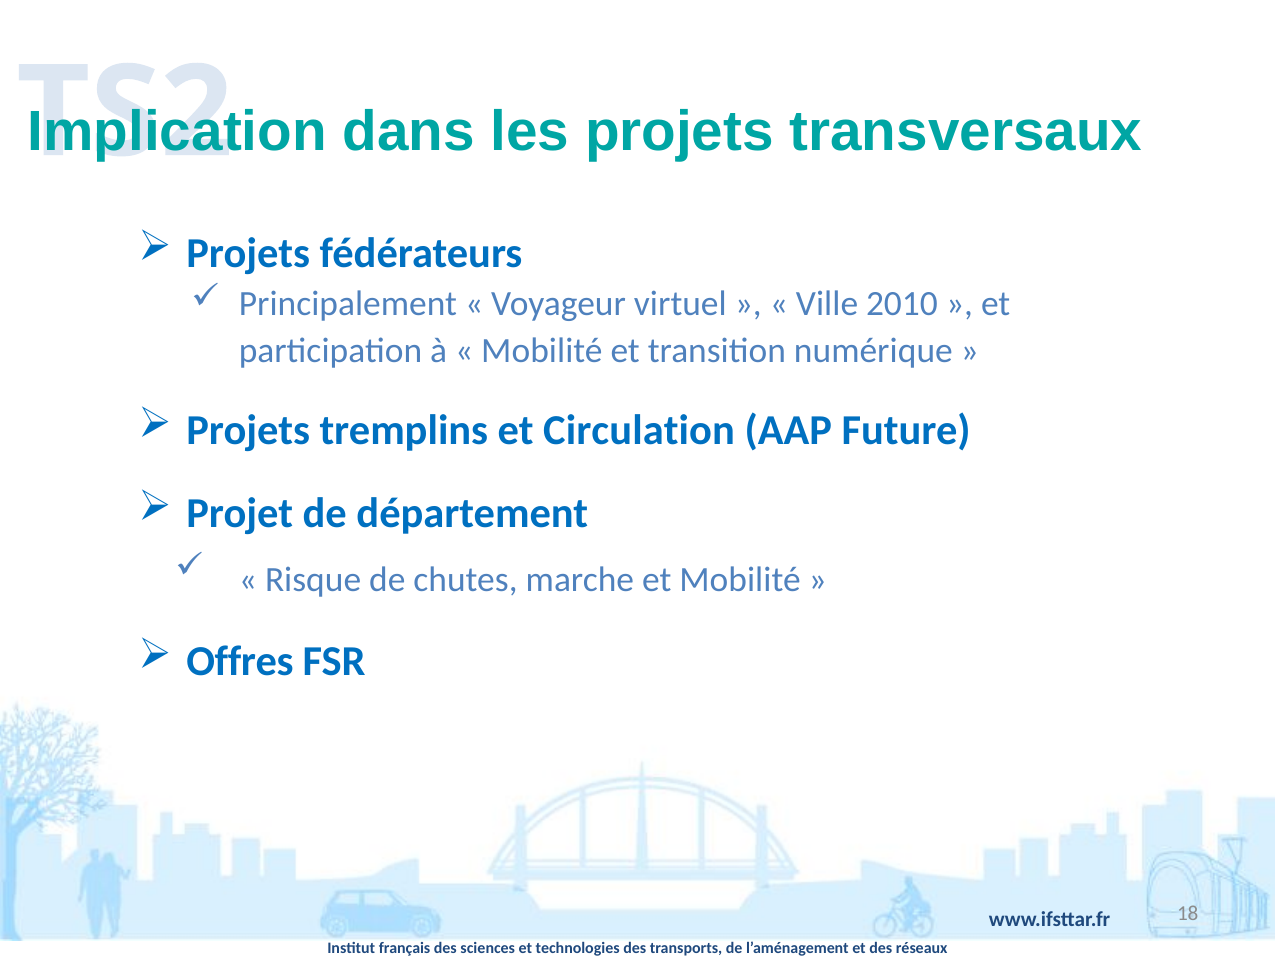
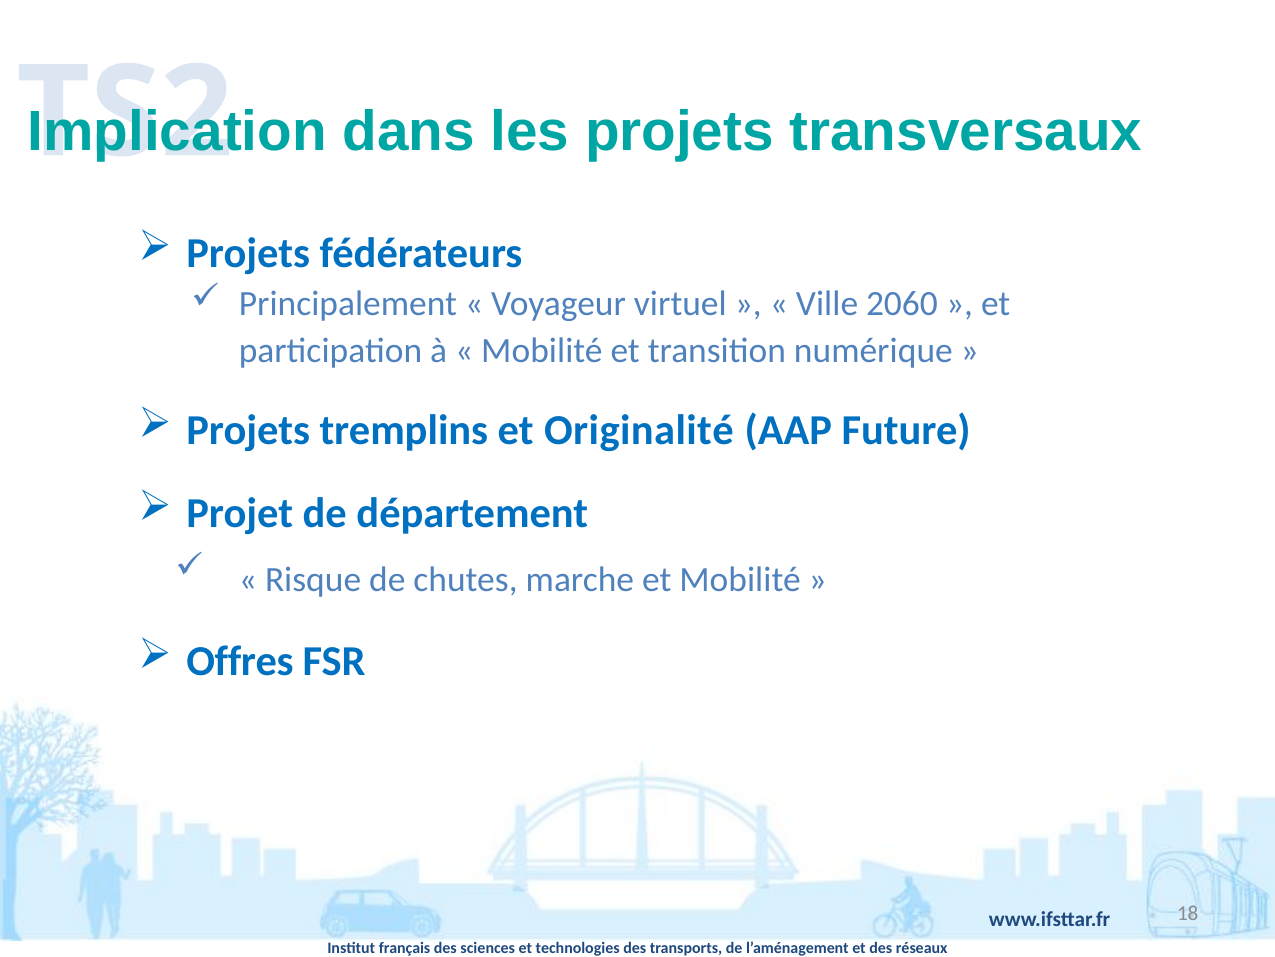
2010: 2010 -> 2060 (902, 304)
Circulation: Circulation -> Originalité (639, 430)
